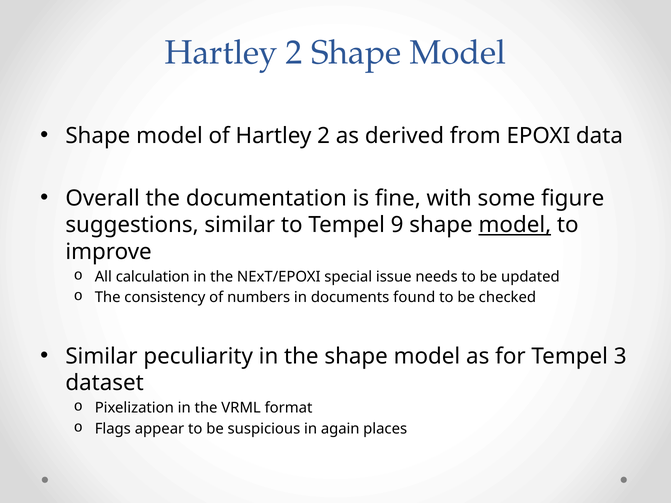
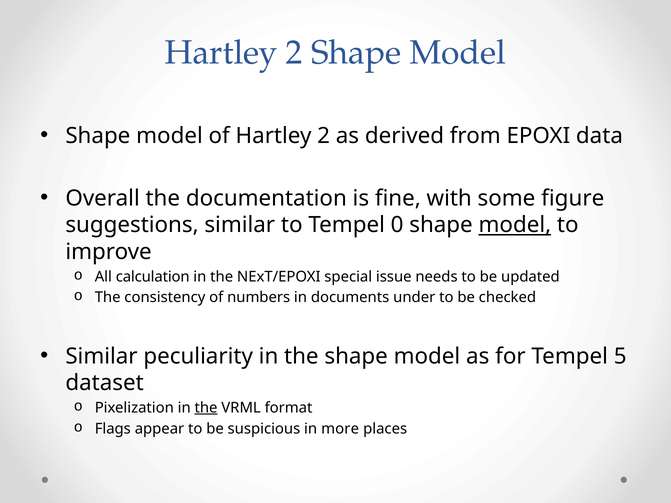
9: 9 -> 0 (397, 225)
found: found -> under (414, 298)
3: 3 -> 5 (620, 356)
the underline: none -> present (206, 408)
again: again -> more (340, 429)
